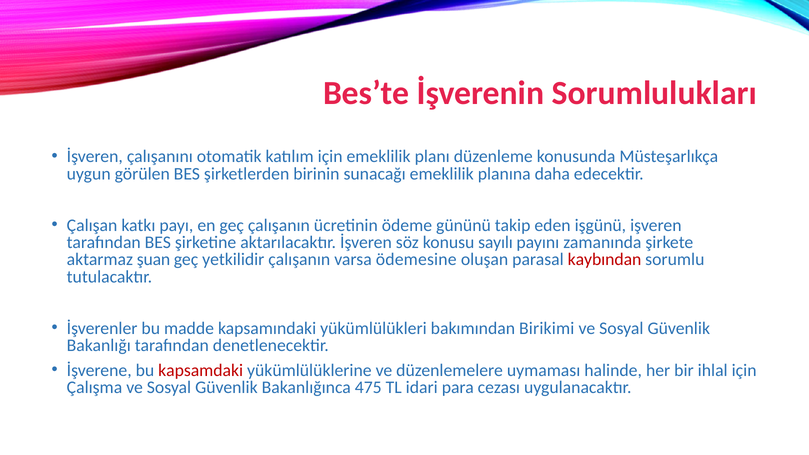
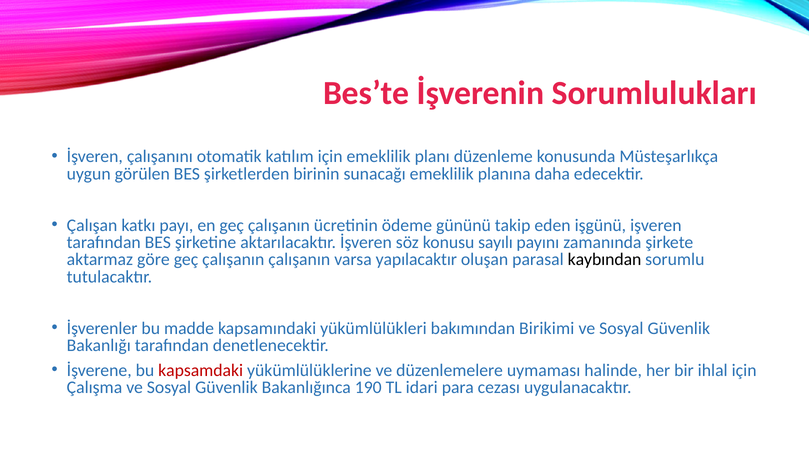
şuan: şuan -> göre (153, 260)
yetkilidir: yetkilidir -> çalışanın (233, 260)
ödemesine: ödemesine -> yapılacaktır (416, 260)
kaybından colour: red -> black (605, 260)
475: 475 -> 190 (368, 387)
